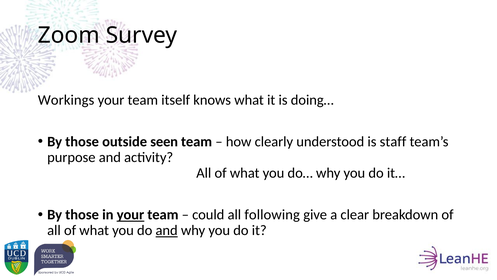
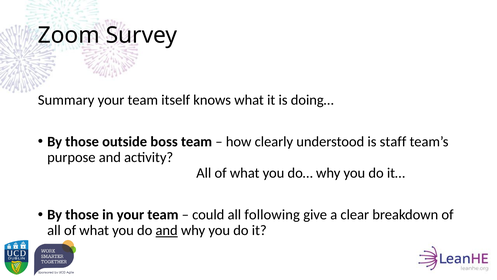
Workings: Workings -> Summary (66, 100)
seen: seen -> boss (164, 141)
your underline: present -> none (130, 214)
